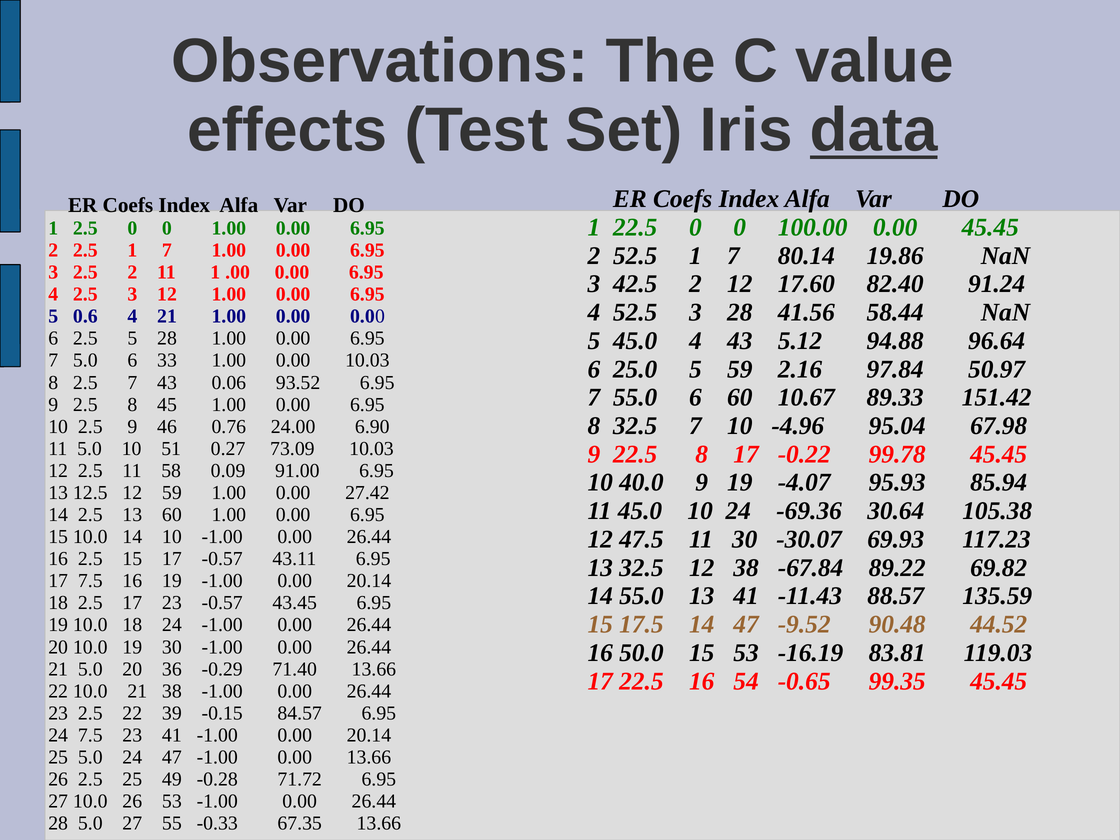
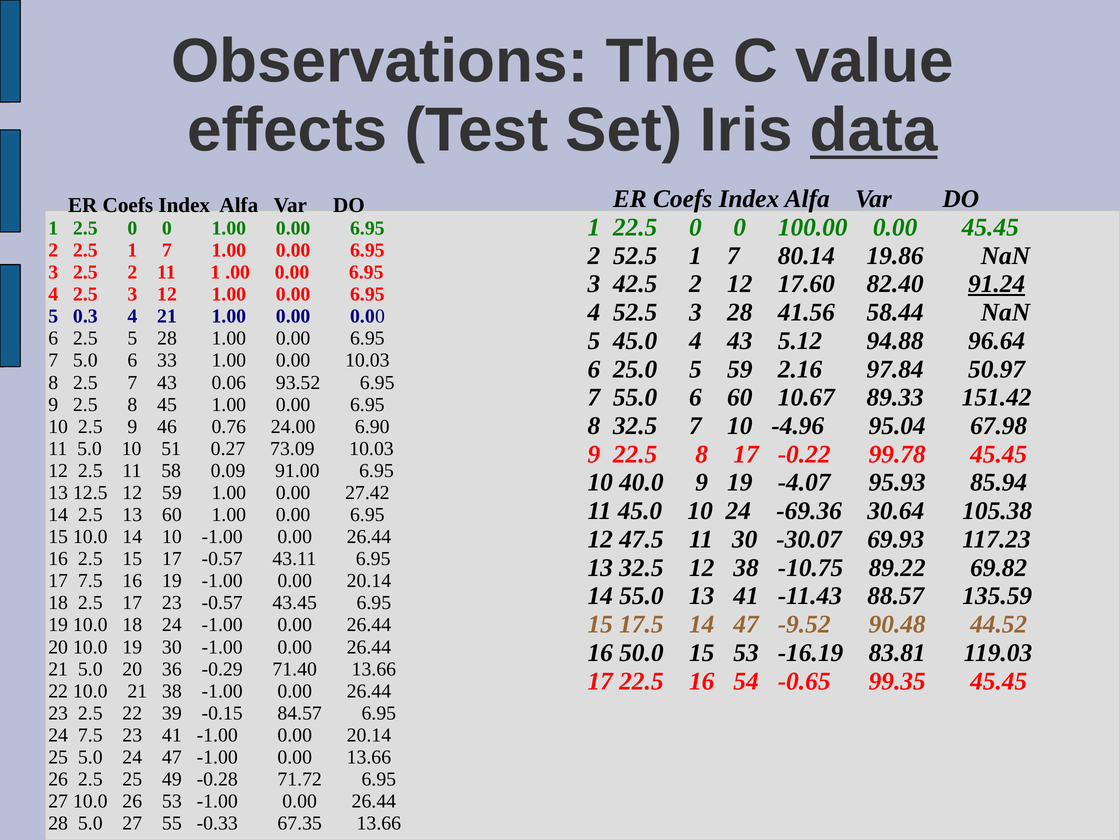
91.24 underline: none -> present (997, 284)
0.6: 0.6 -> 0.3 (85, 316)
-67.84: -67.84 -> -10.75 (811, 568)
